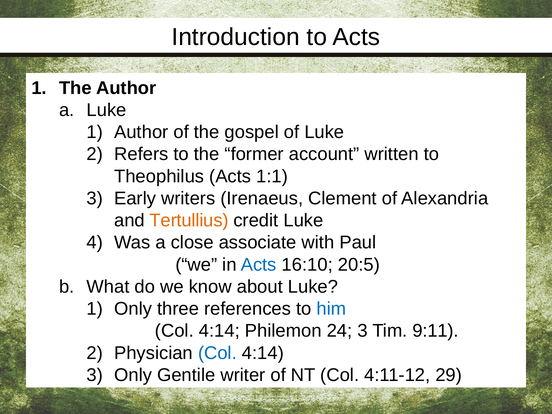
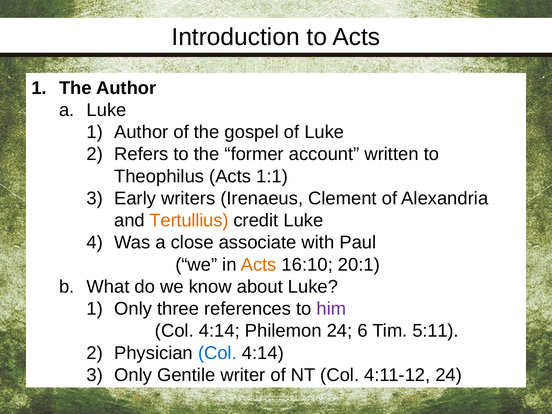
Acts colour: blue -> orange (259, 265)
20:5: 20:5 -> 20:1 (359, 265)
him colour: blue -> purple (331, 309)
24 3: 3 -> 6 (362, 331)
9:11: 9:11 -> 5:11 (435, 331)
4:11-12 29: 29 -> 24 (449, 375)
